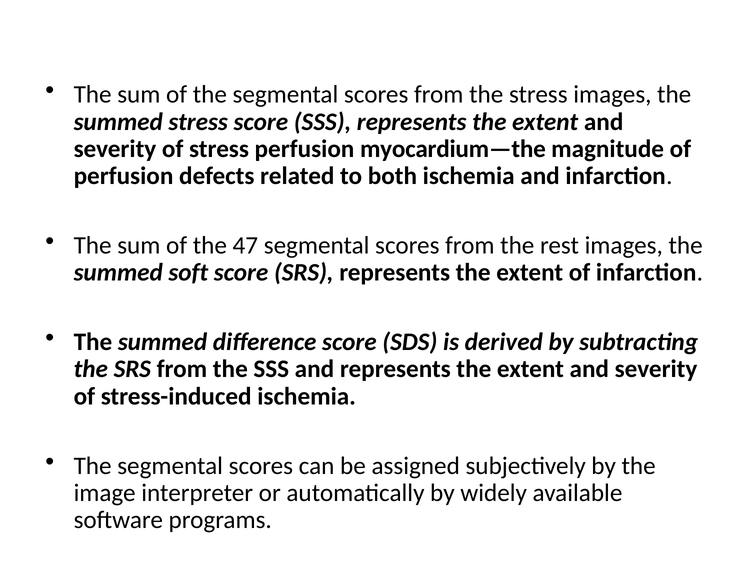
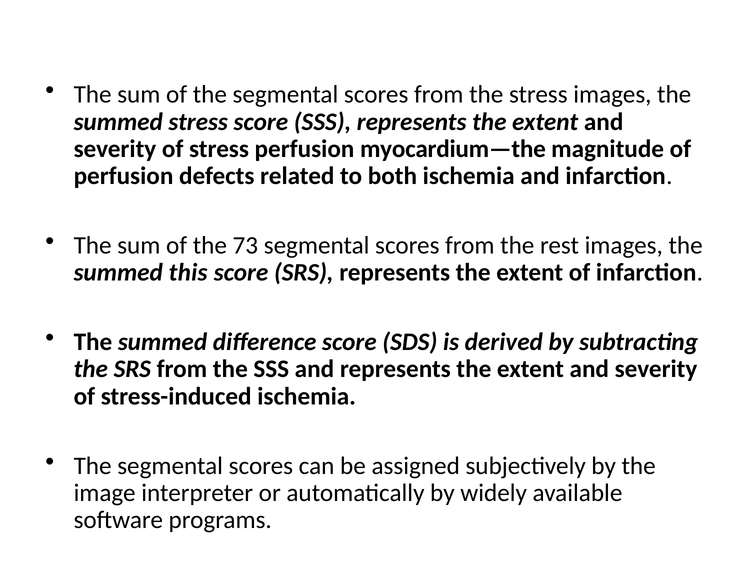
47: 47 -> 73 (245, 246)
soft: soft -> this (188, 273)
